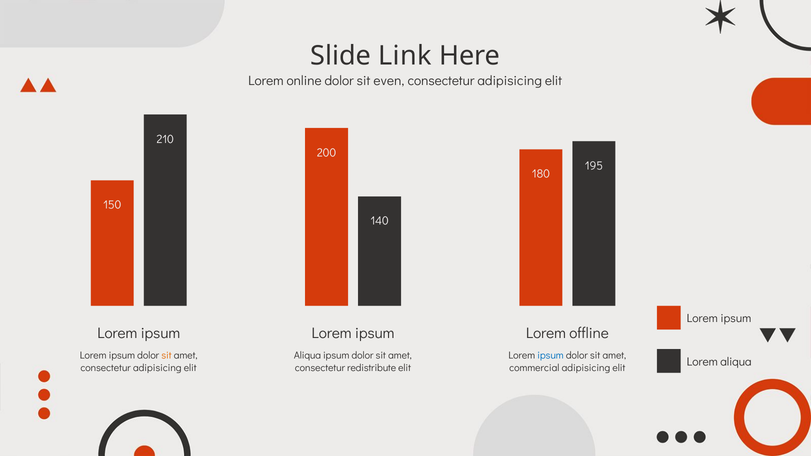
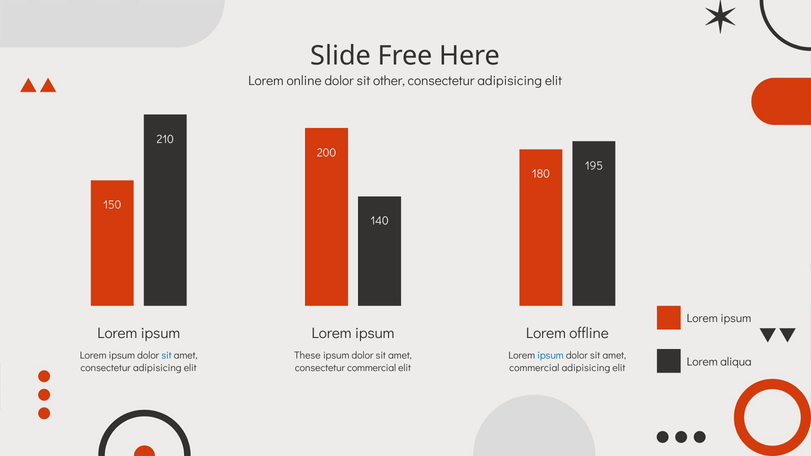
Link: Link -> Free (405, 56)
even: even -> other (389, 81)
sit colour: orange -> blue (167, 356)
Aliqua: Aliqua -> These (307, 356)
consectetur redistribute: redistribute -> commercial (372, 368)
